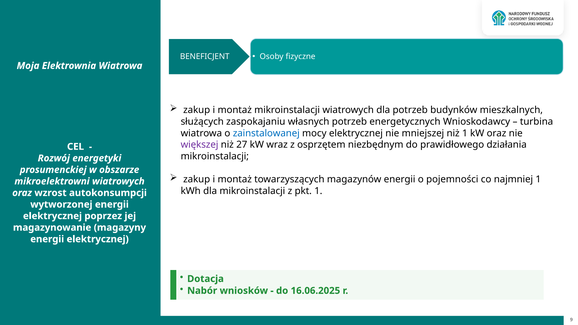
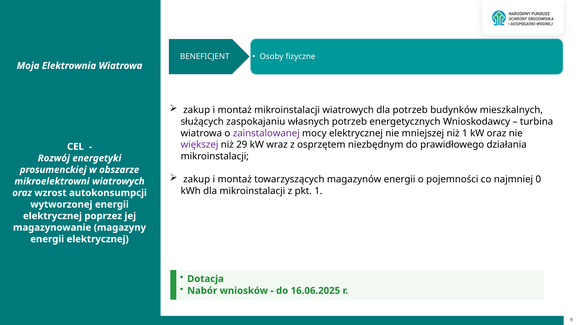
zainstalowanej colour: blue -> purple (266, 133)
27: 27 -> 29 (242, 145)
najmniej 1: 1 -> 0 (538, 179)
